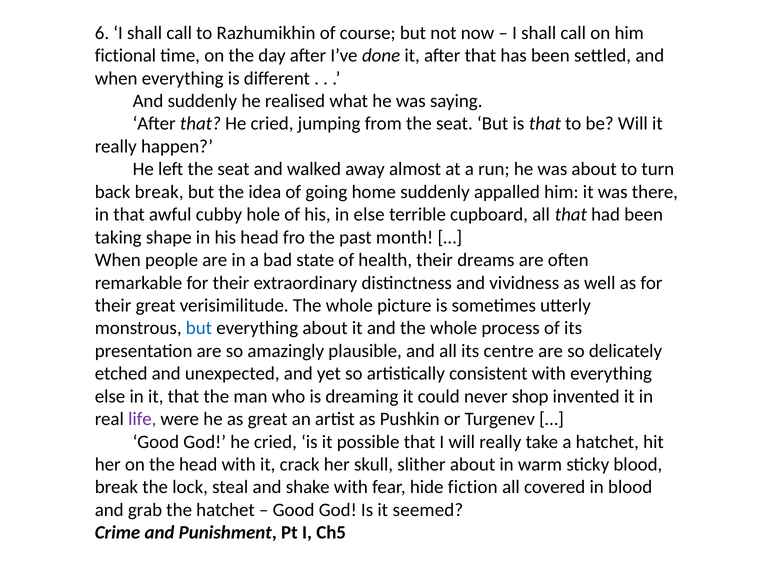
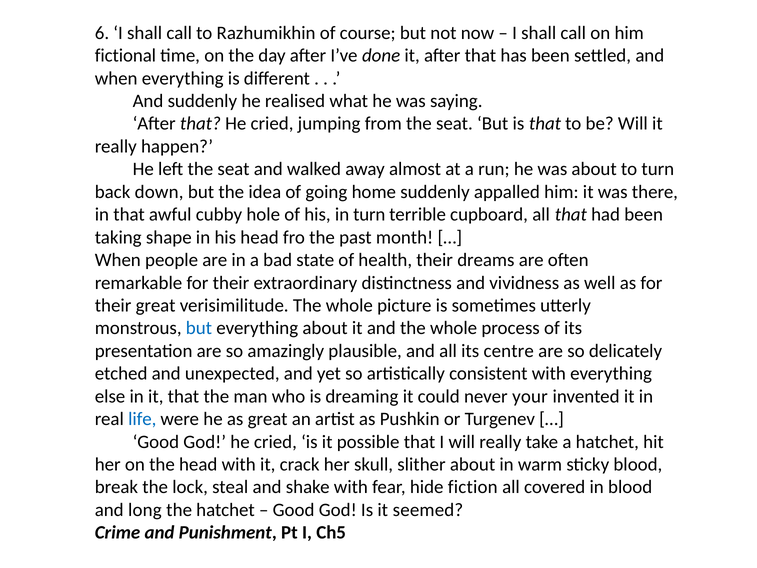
back break: break -> down (159, 192)
in else: else -> turn (369, 215)
shop: shop -> your (530, 396)
life colour: purple -> blue (142, 419)
grab: grab -> long (145, 510)
